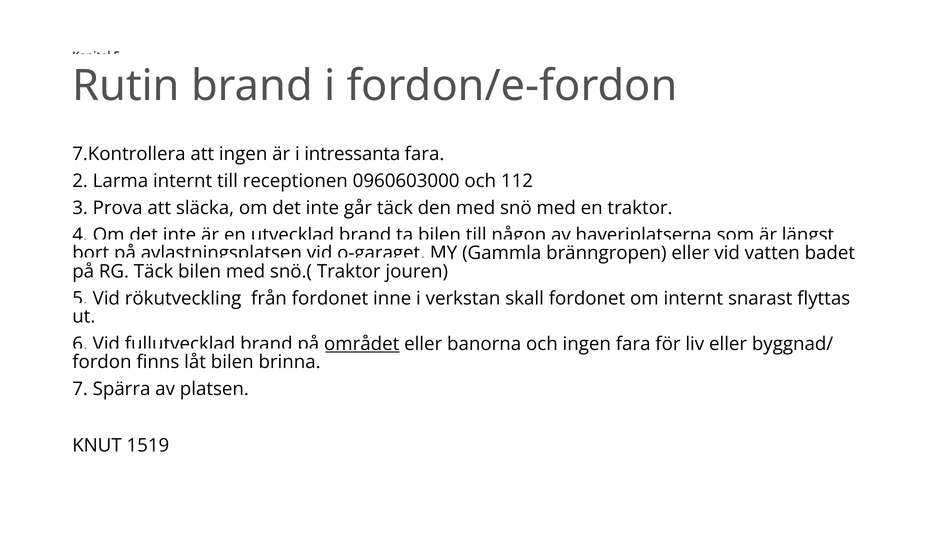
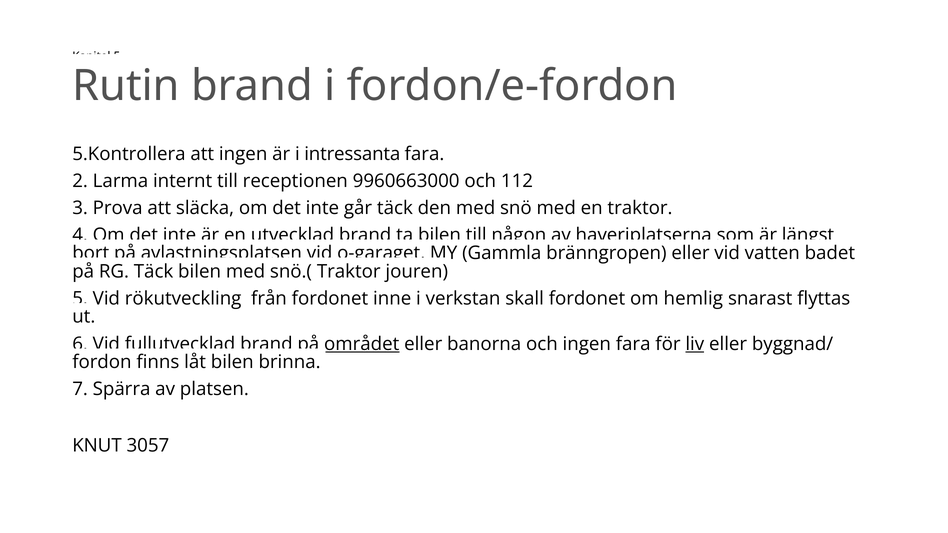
7.Kontrollera: 7.Kontrollera -> 5.Kontrollera (129, 154)
0960603000: 0960603000 -> 9960663000 (406, 181)
om internt: internt -> hemlig (693, 299)
liv underline: none -> present (695, 344)
1519: 1519 -> 3057 (148, 446)
